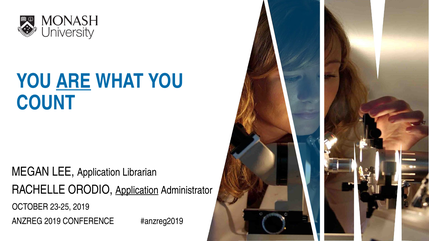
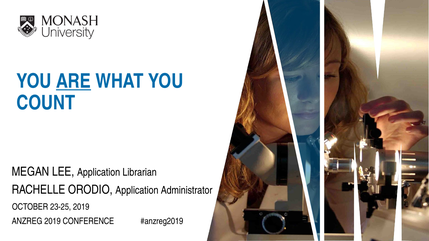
Application underline: present -> none (137, 190)
